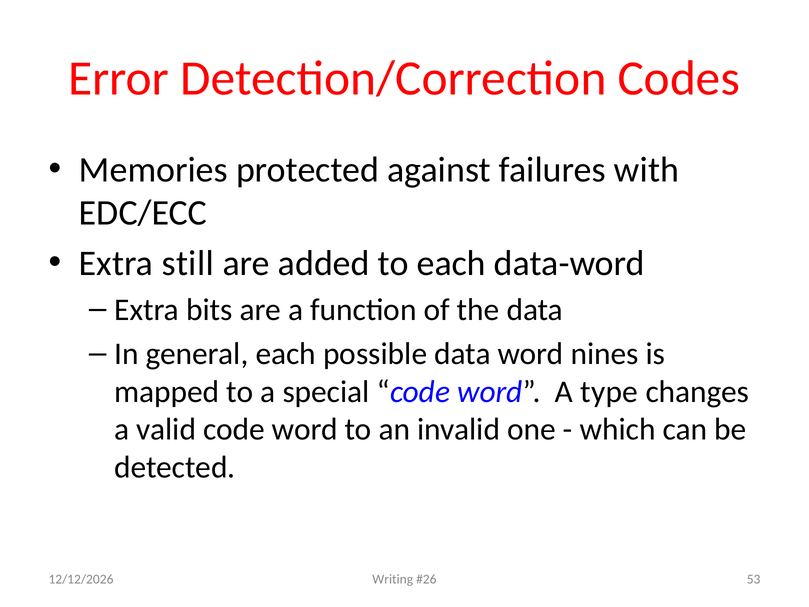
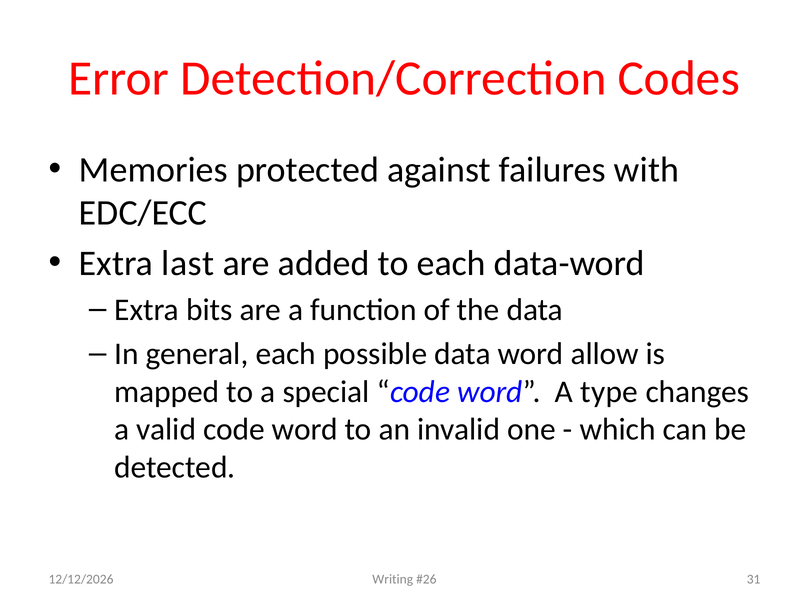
still: still -> last (188, 263)
nines: nines -> allow (605, 354)
53: 53 -> 31 (754, 579)
